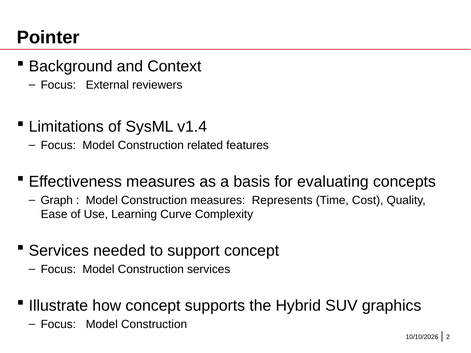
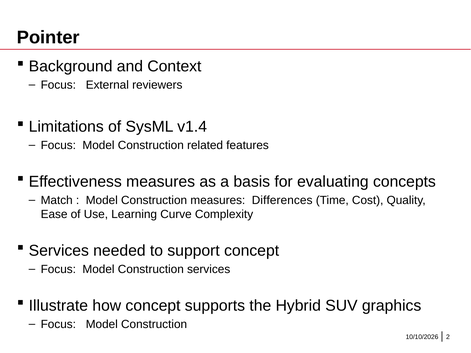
Graph: Graph -> Match (57, 200)
Represents: Represents -> Differences (282, 200)
